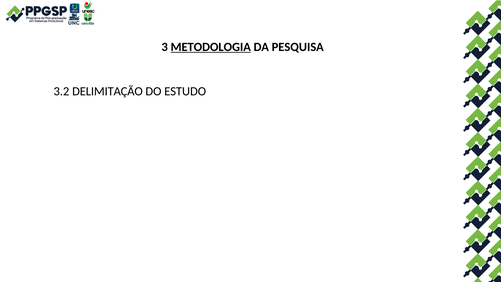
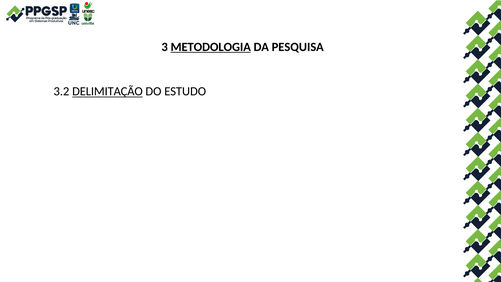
DELIMITAÇÃO underline: none -> present (107, 91)
